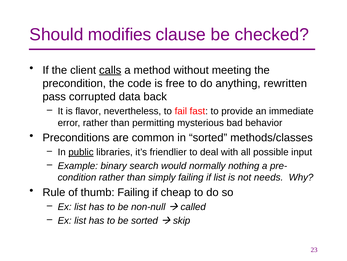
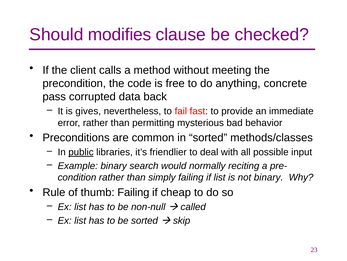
calls underline: present -> none (110, 70)
rewritten: rewritten -> concrete (285, 83)
flavor: flavor -> gives (88, 111)
nothing: nothing -> reciting (244, 165)
not needs: needs -> binary (269, 177)
